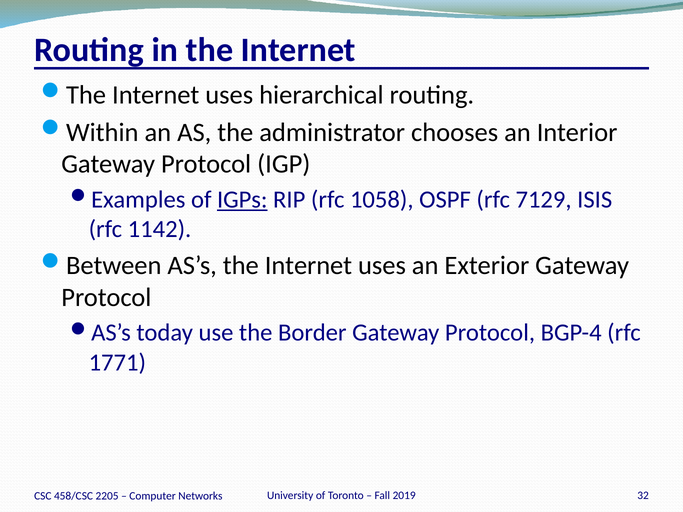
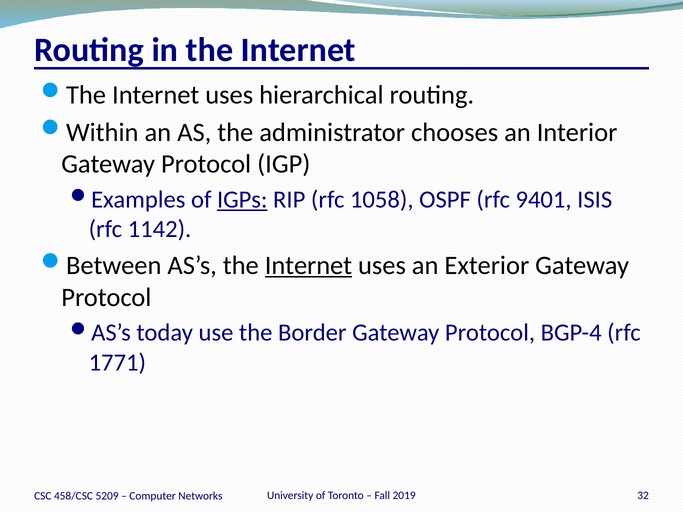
7129: 7129 -> 9401 (544, 200)
Internet underline: none -> present (308, 266)
2205: 2205 -> 5209 (107, 496)
